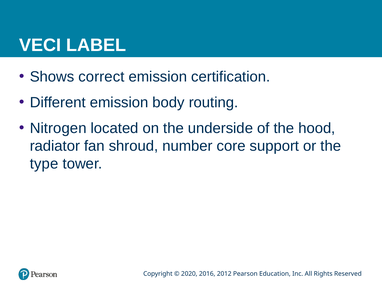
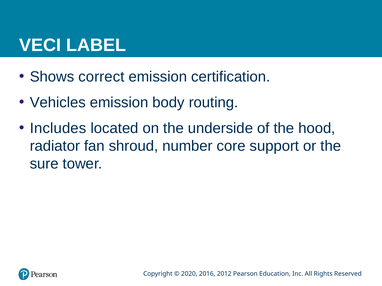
Different: Different -> Vehicles (58, 103)
Nitrogen: Nitrogen -> Includes (58, 128)
type: type -> sure (44, 164)
